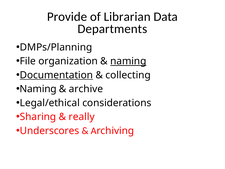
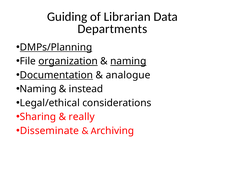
Provide: Provide -> Guiding (67, 17)
DMPs/Planning underline: none -> present (56, 47)
organization underline: none -> present (68, 61)
collecting: collecting -> analogue (128, 75)
archive: archive -> instead (86, 89)
Underscores: Underscores -> Disseminate (49, 131)
